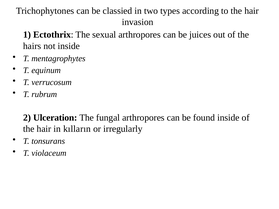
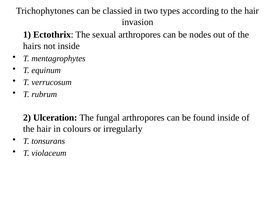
juices: juices -> nodes (200, 35)
kılların: kılların -> colours (77, 129)
